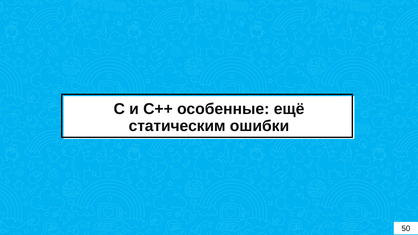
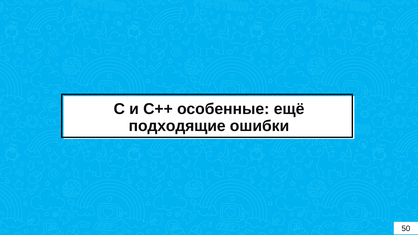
статическим: статическим -> подходящие (177, 126)
